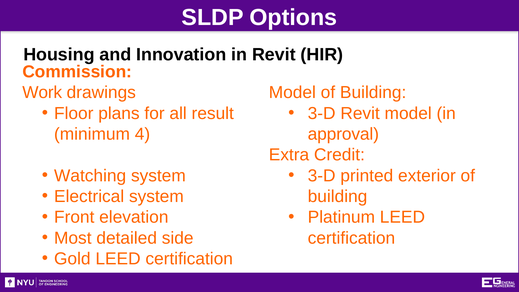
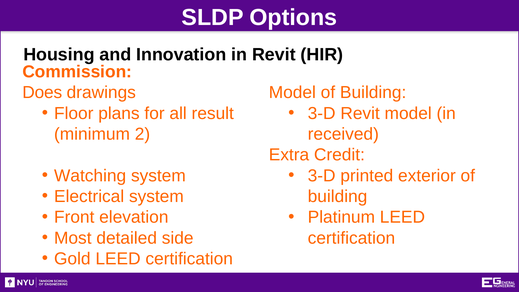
Work: Work -> Does (42, 93)
4: 4 -> 2 (142, 134)
approval: approval -> received (343, 134)
